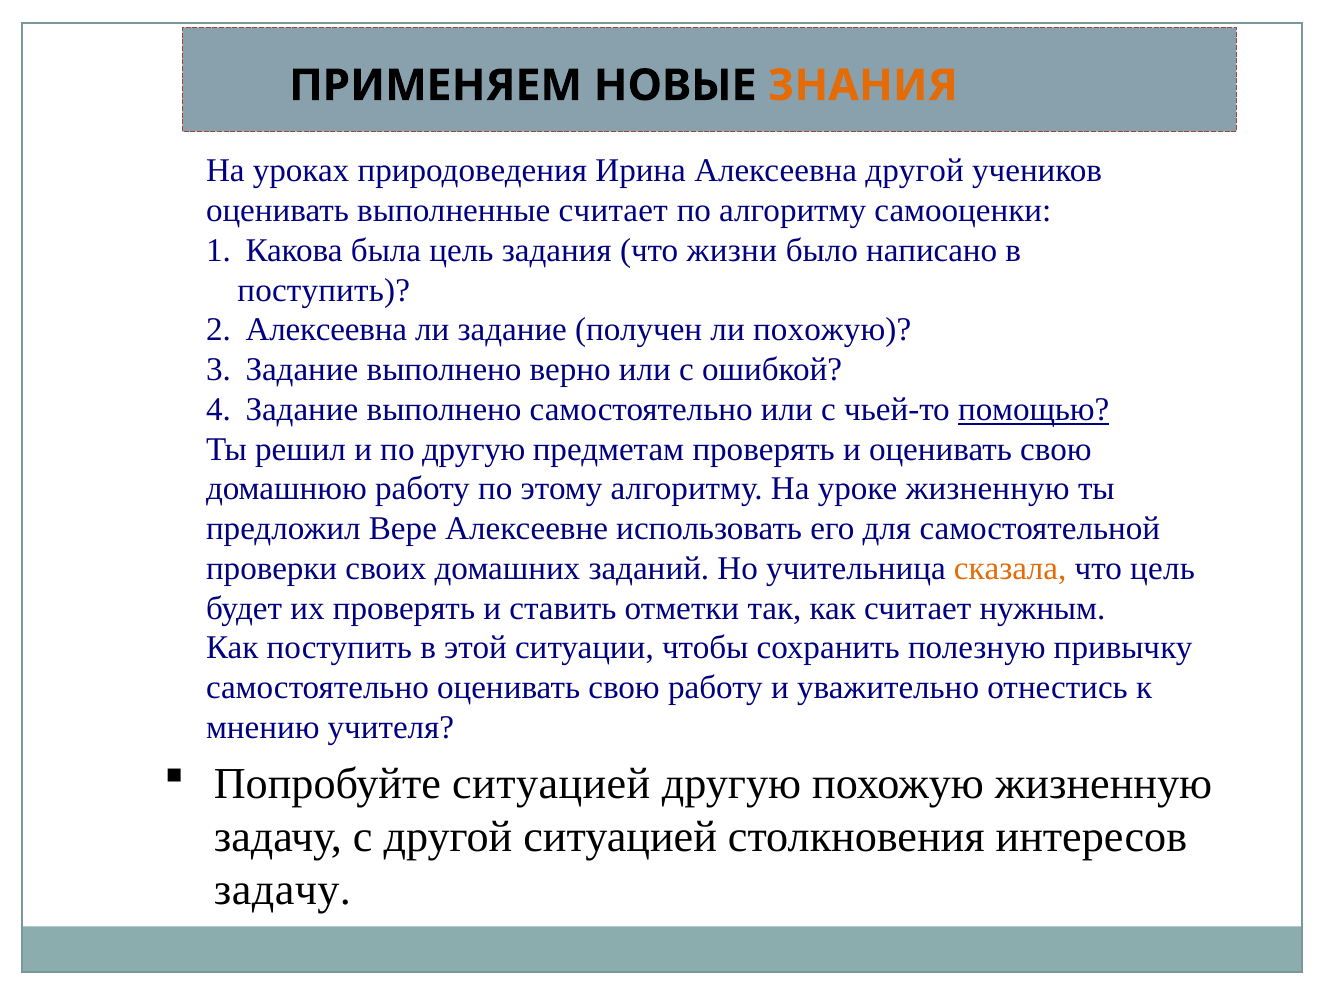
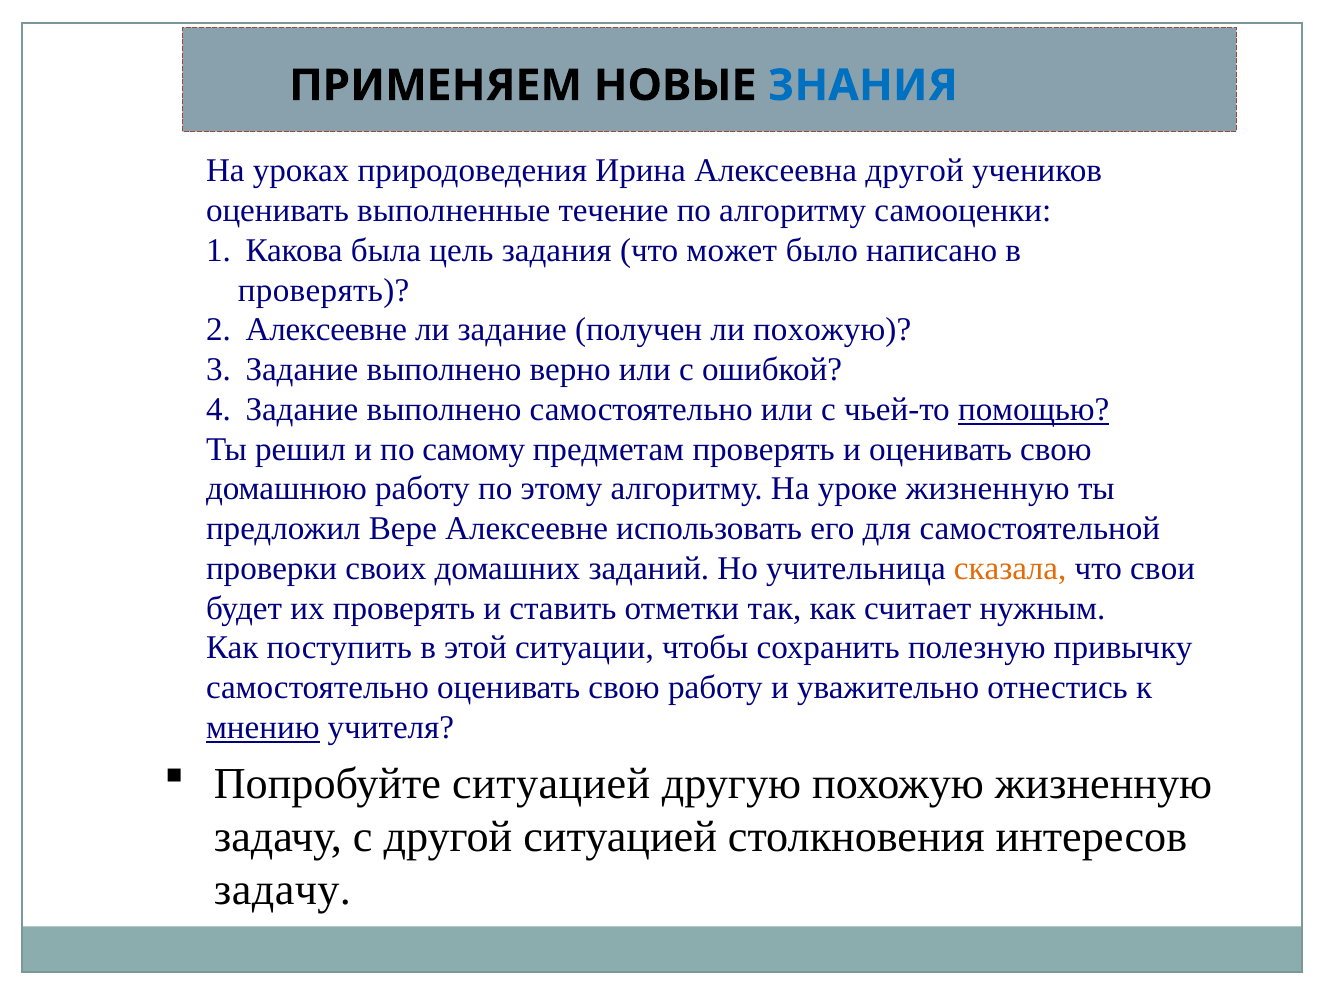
ЗНАНИЯ colour: orange -> blue (863, 85)
выполненные считает: считает -> течение (614, 211)
жизни: жизни -> может (732, 250)
поступить: поступить -> проверять (324, 290)
Алексеевна: Алексеевна -> Алексеевне (326, 330)
по другую: другую -> самому (474, 449)
что цель: цель -> свои (1163, 568)
мнению underline: none -> present (263, 727)
